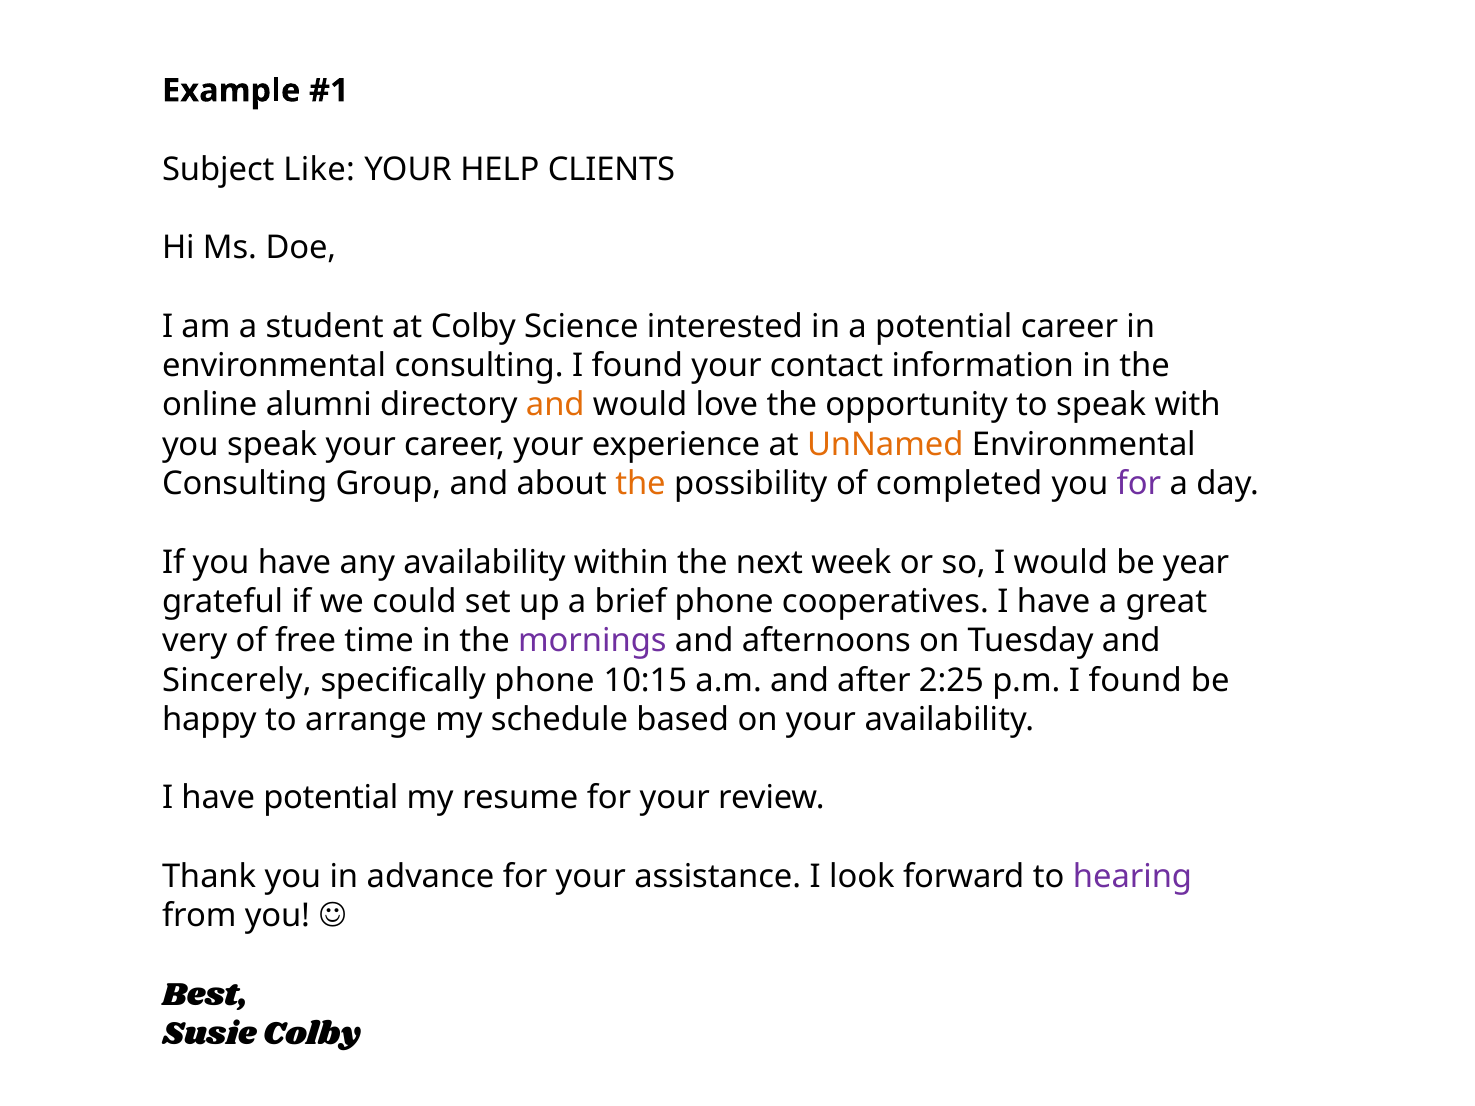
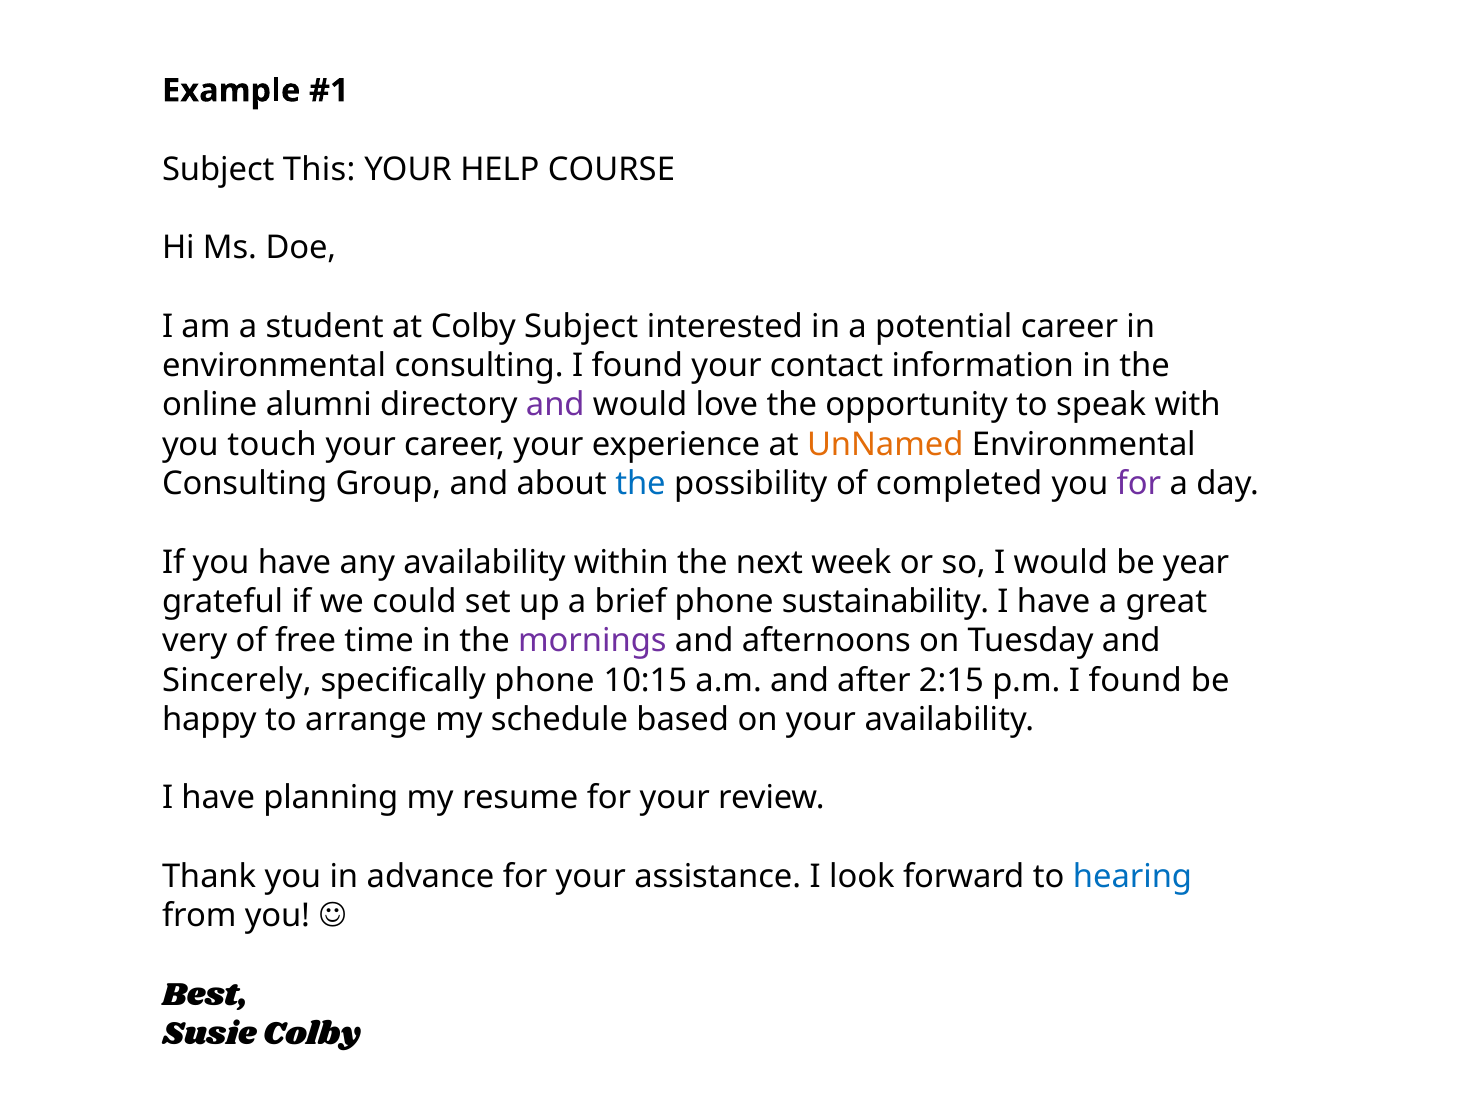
Like: Like -> This (319, 169)
CLIENTS: CLIENTS -> COURSE (611, 169)
Colby Science: Science -> Subject (581, 327)
and colour: orange -> purple (555, 405)
you speak: speak -> touch (272, 444)
the colour: orange -> blue (640, 484)
cooperatives: cooperatives -> sustainability (886, 602)
2:25: 2:25 -> 2:15 (951, 680)
have potential: potential -> planning (331, 798)
hearing colour: purple -> blue (1133, 877)
